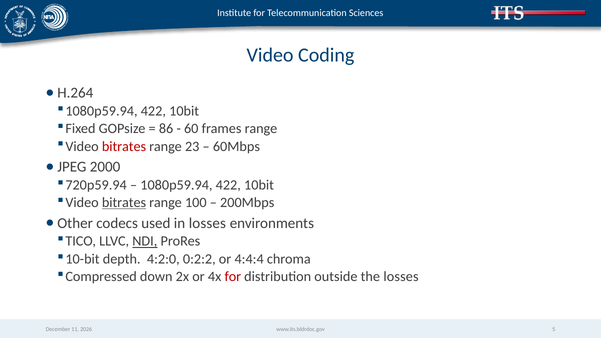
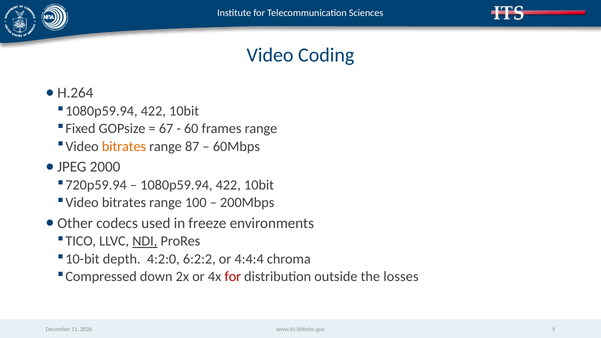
86: 86 -> 67 (166, 129)
bitrates colour: red -> orange (124, 146)
23: 23 -> 87 (192, 146)
bitrates underline: present -> none (124, 203)
in losses: losses -> freeze (207, 223)
0:2:2: 0:2:2 -> 6:2:2 (199, 259)
